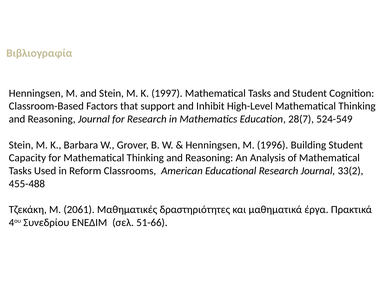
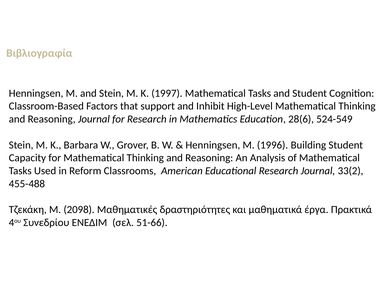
28(7: 28(7 -> 28(6 (301, 119)
2061: 2061 -> 2098 (79, 210)
